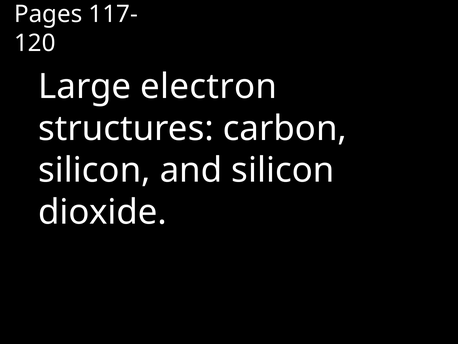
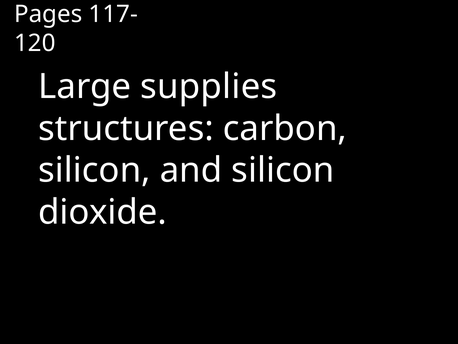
electron: electron -> supplies (209, 86)
